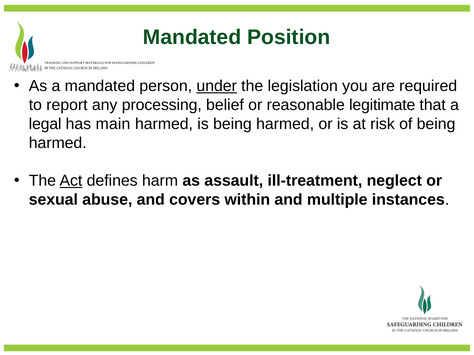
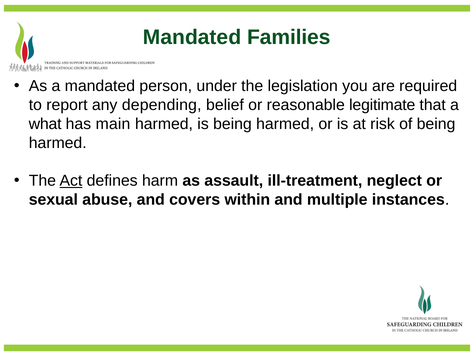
Position: Position -> Families (289, 37)
under underline: present -> none (217, 86)
processing: processing -> depending (162, 105)
legal: legal -> what (45, 124)
